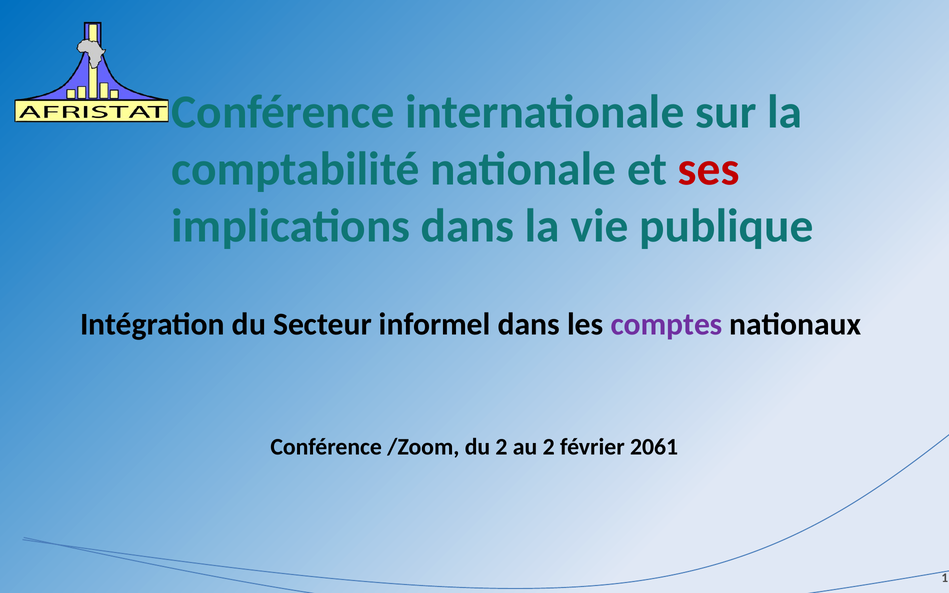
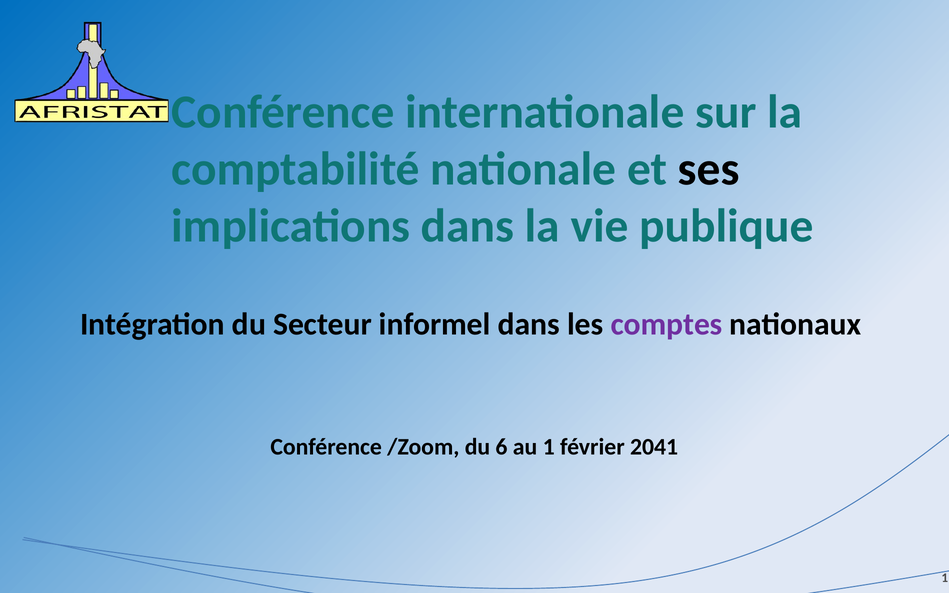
ses colour: red -> black (709, 169)
du 2: 2 -> 6 (501, 447)
au 2: 2 -> 1 (549, 447)
2061: 2061 -> 2041 (654, 447)
